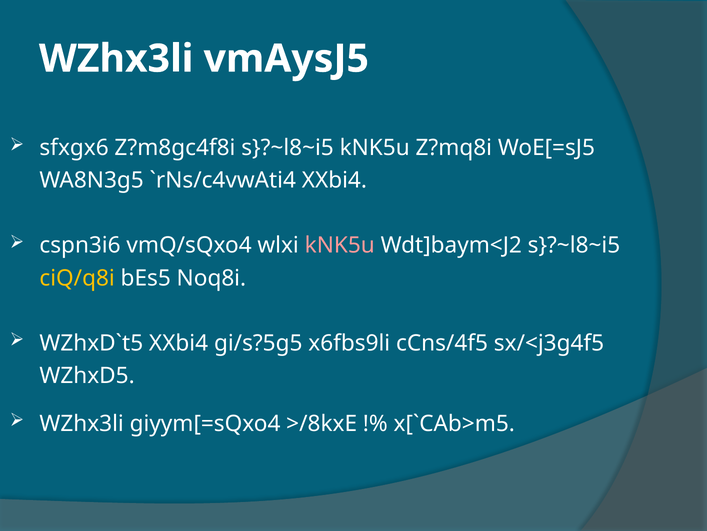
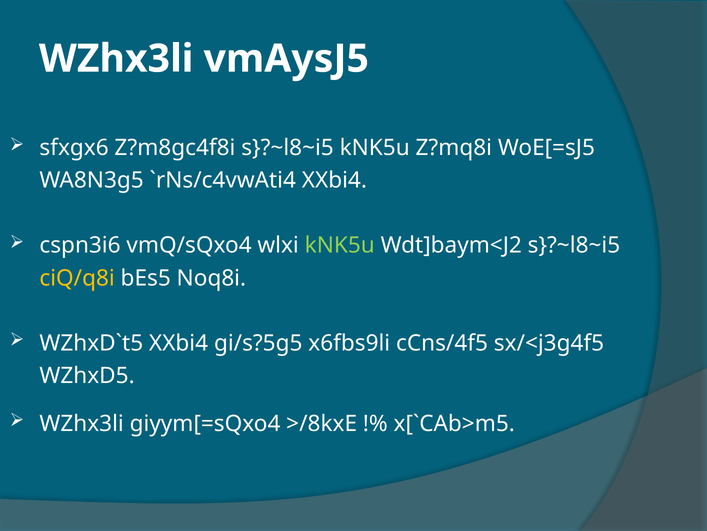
kNK5u colour: pink -> light green (340, 245)
